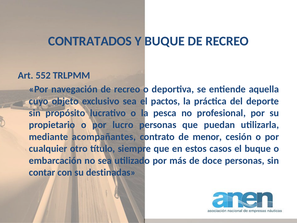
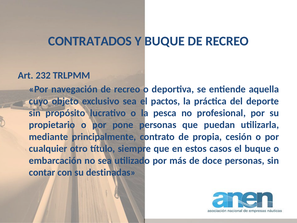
552: 552 -> 232 (43, 75)
lucro: lucro -> pone (123, 125)
acompañantes: acompañantes -> principalmente (104, 137)
menor: menor -> propia (207, 137)
